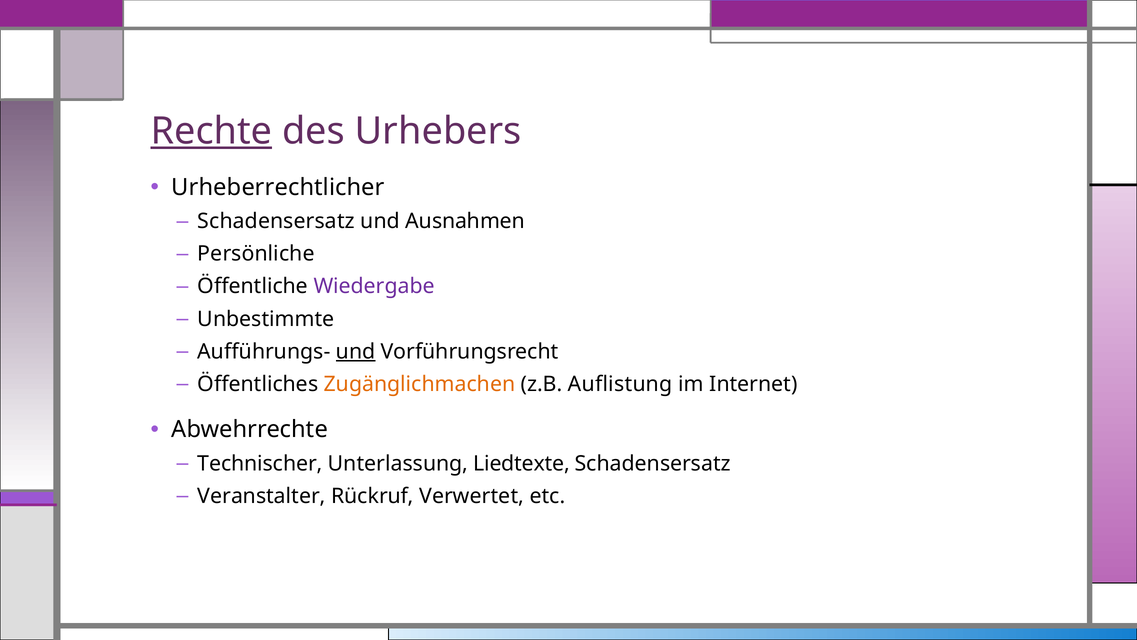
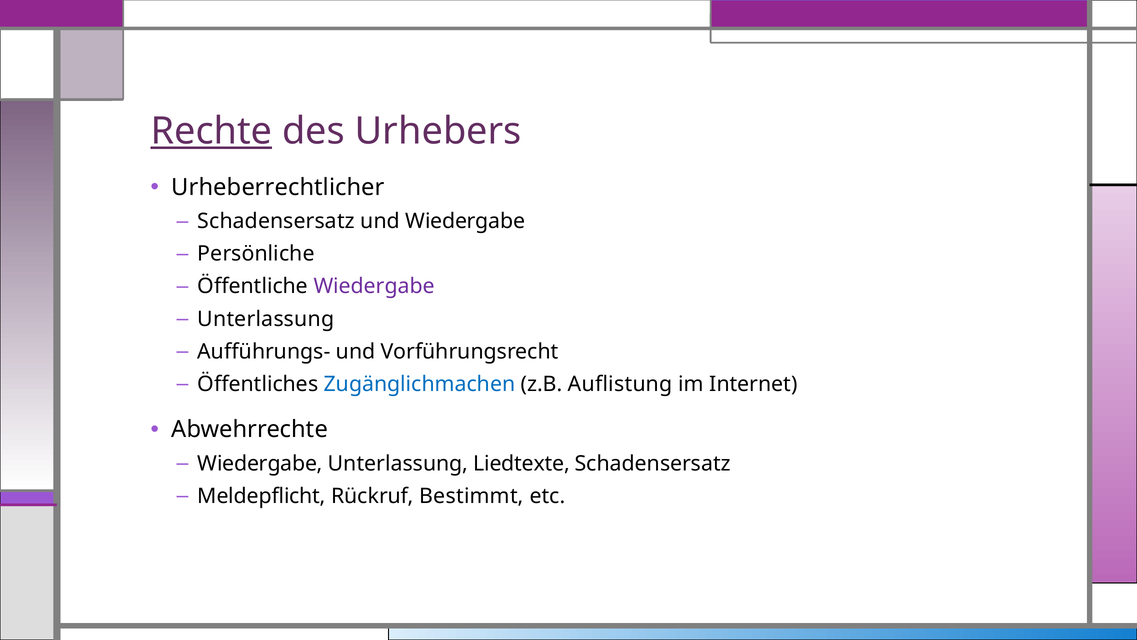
und Ausnahmen: Ausnahmen -> Wiedergabe (465, 221)
Unbestimmte: Unbestimmte -> Unterlassung (266, 319)
und underline: present -> none (356, 351)
Zugänglichmachen colour: orange -> blue (419, 384)
Technischer: Technischer -> Wiedergabe (260, 463)
Veranstalter: Veranstalter -> Meldepflicht (262, 496)
Verwertet: Verwertet -> Bestimmt (472, 496)
